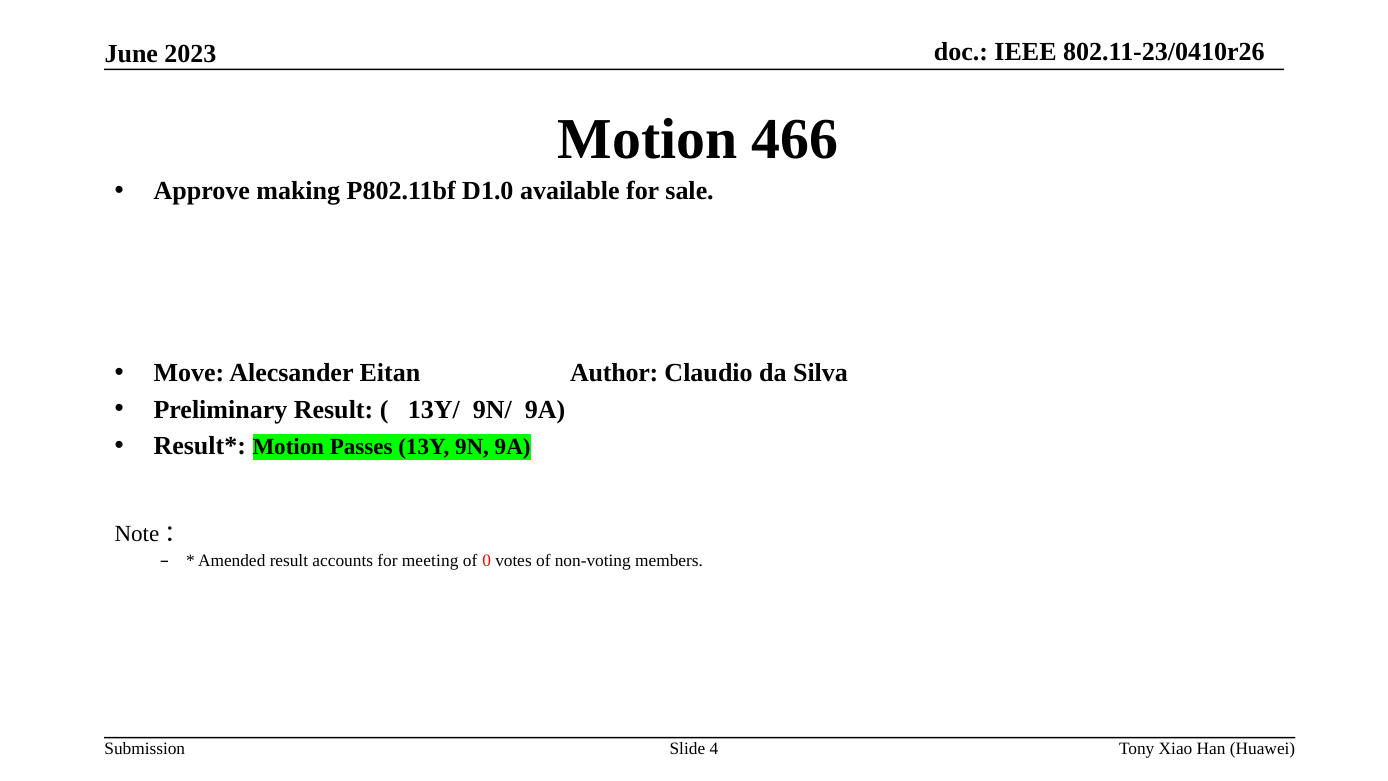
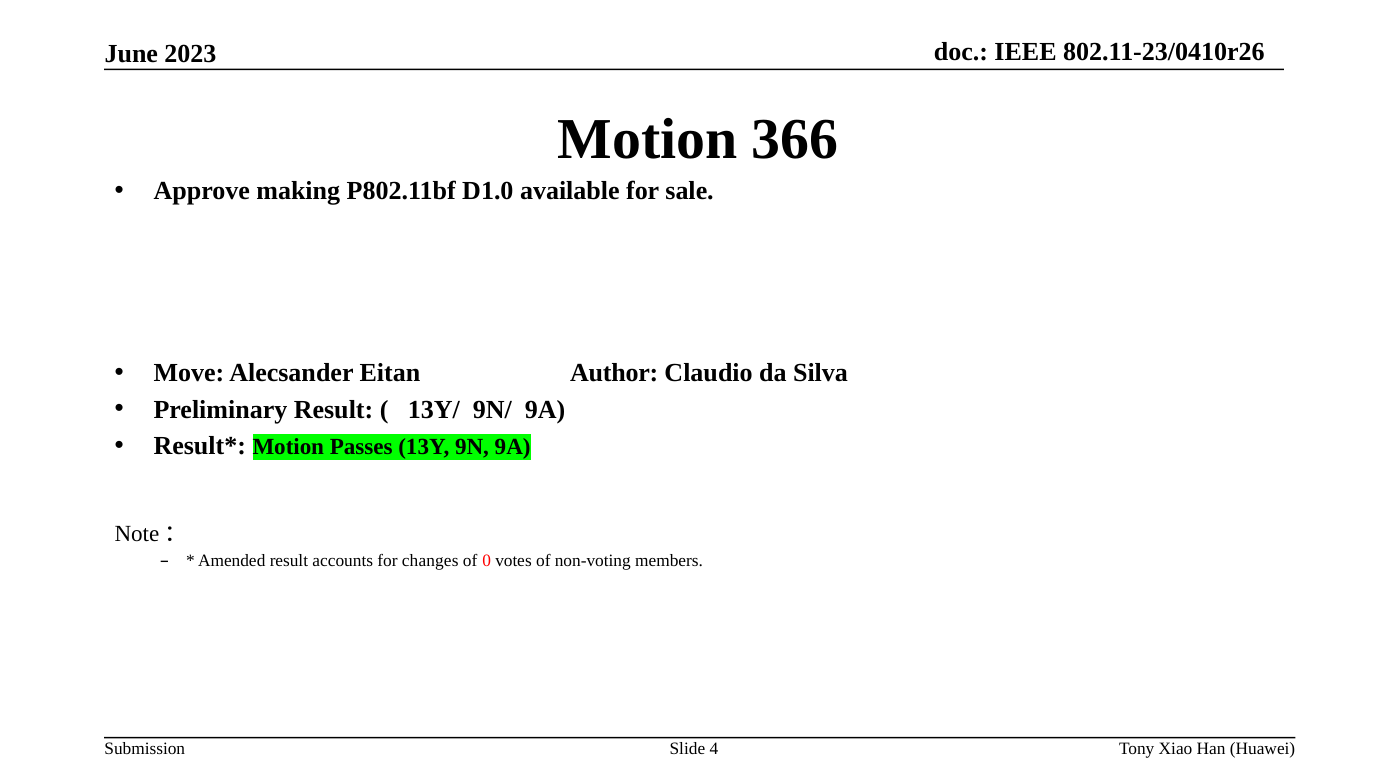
466: 466 -> 366 (795, 139)
meeting: meeting -> changes (430, 561)
